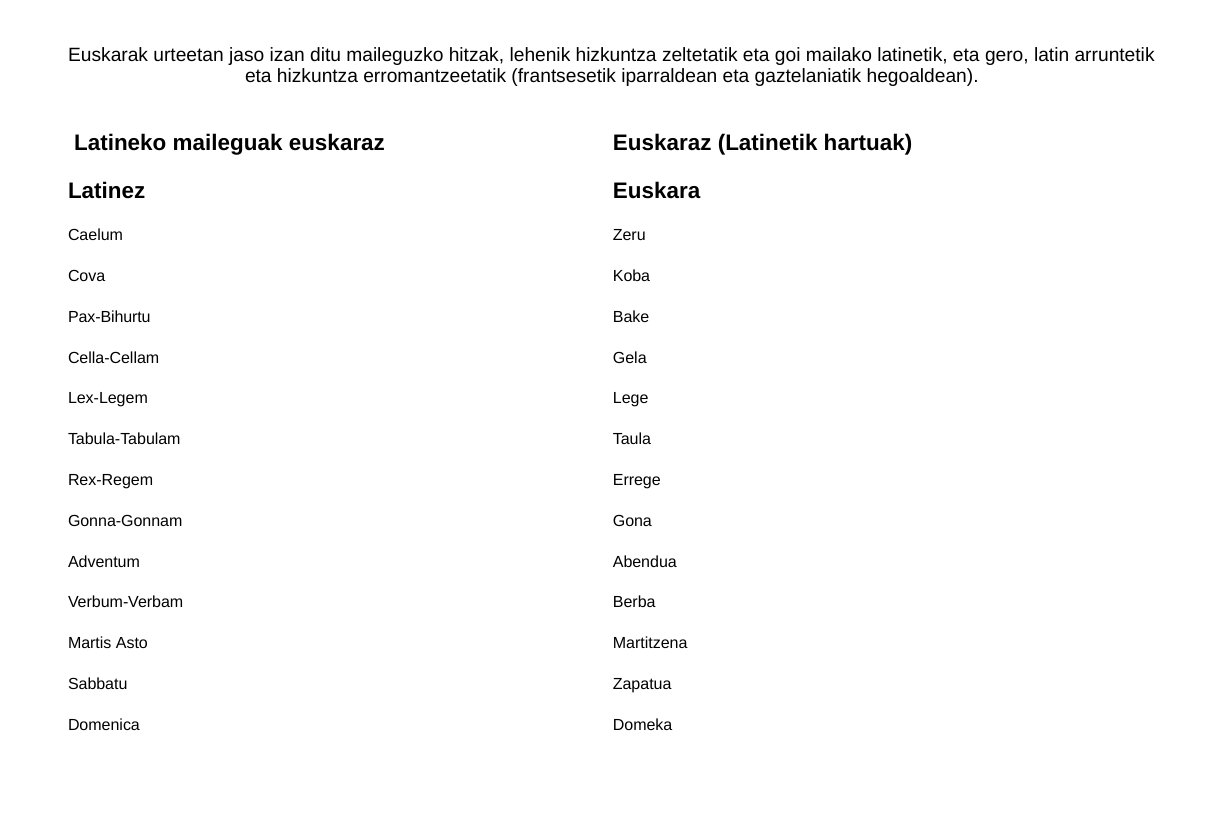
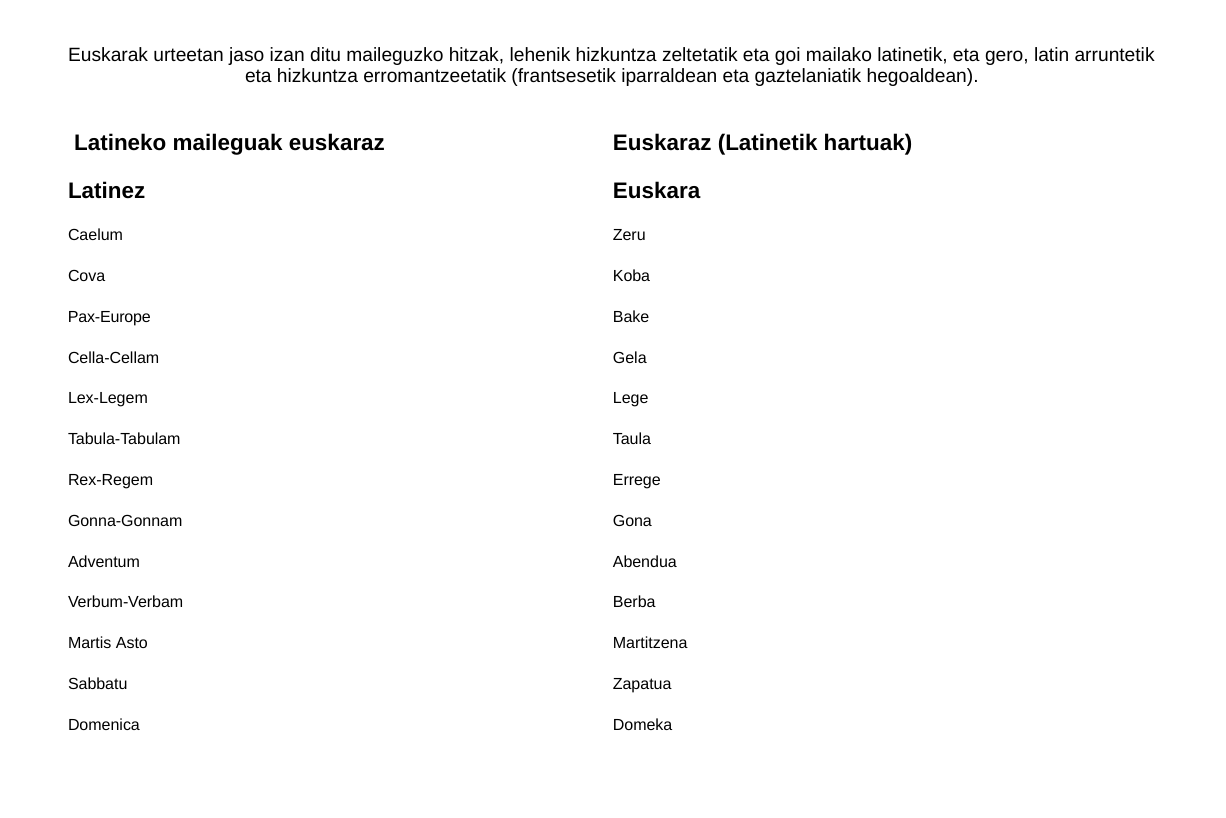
Pax-Bihurtu: Pax-Bihurtu -> Pax-Europe (109, 317)
